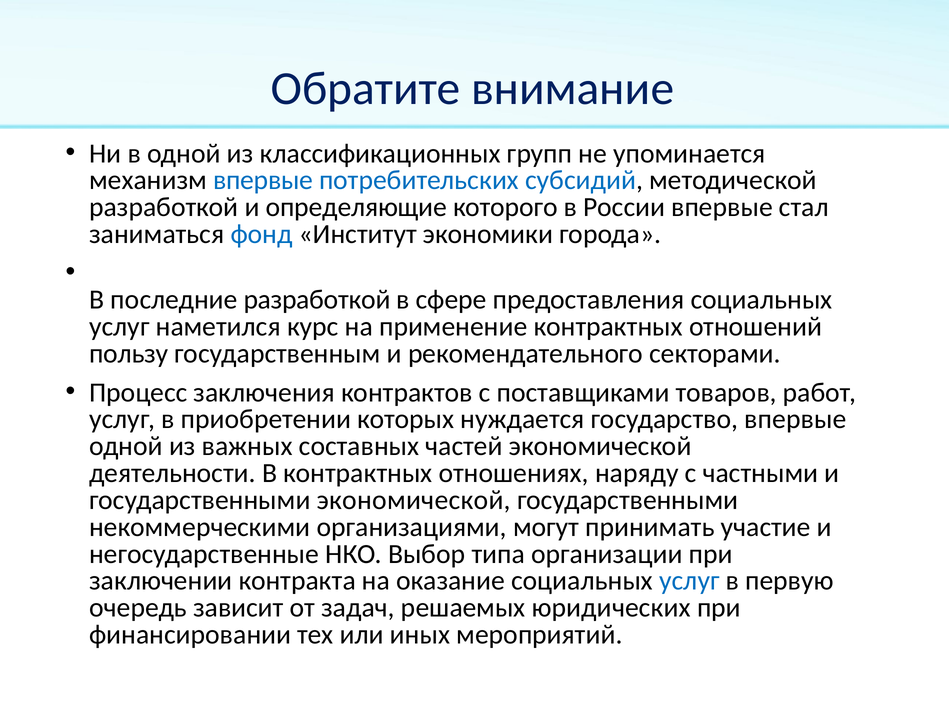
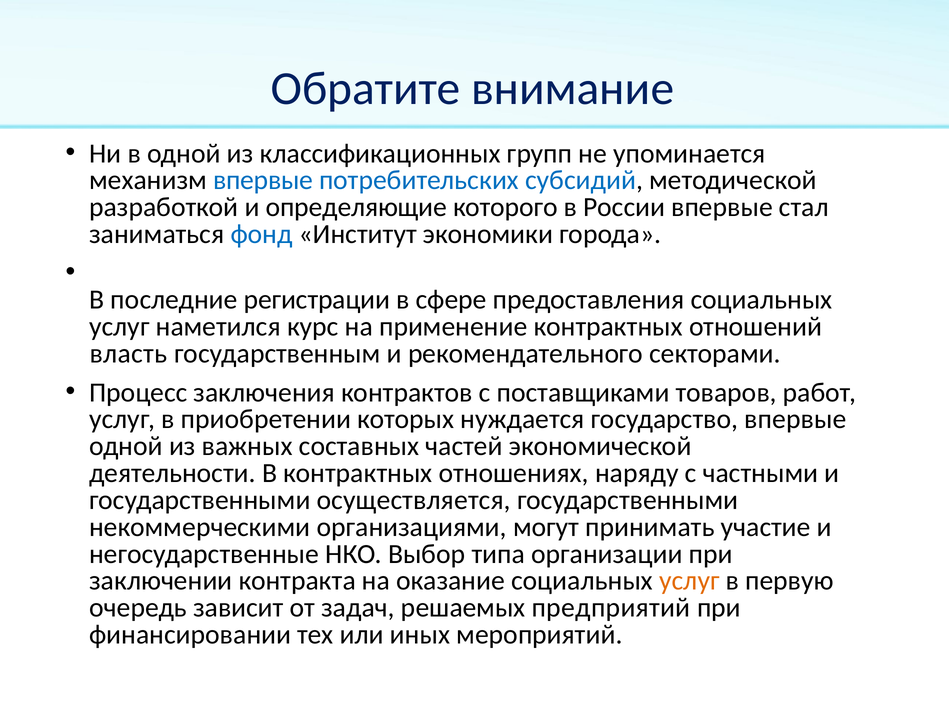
последние разработкой: разработкой -> регистрации (317, 300)
пользу: пользу -> власть (129, 354)
государственными экономической: экономической -> осуществляется (414, 500)
услуг colour: blue -> orange (689, 581)
юридических: юридических -> предприятий (611, 607)
